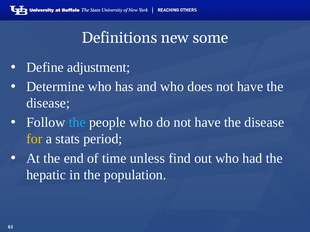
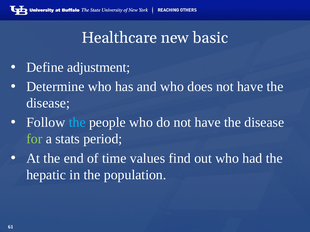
Definitions: Definitions -> Healthcare (119, 38)
some: some -> basic (210, 38)
for colour: yellow -> light green (34, 139)
unless: unless -> values (148, 159)
